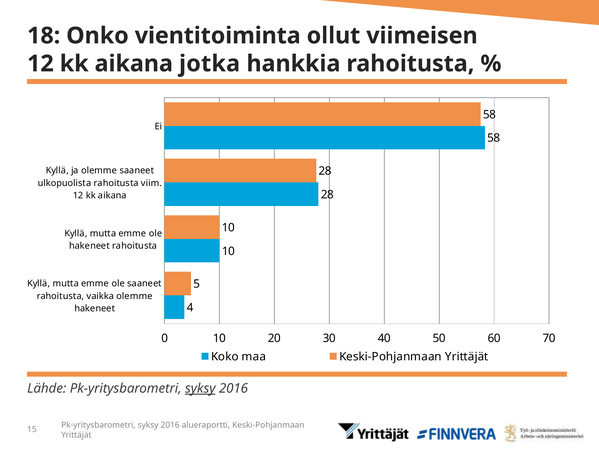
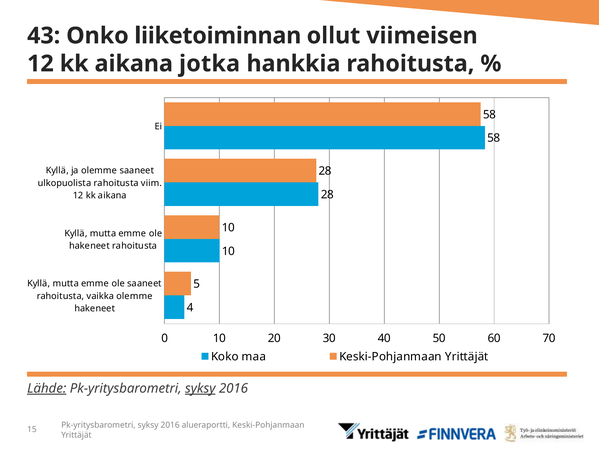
18: 18 -> 43 (44, 36)
vientitoiminta: vientitoiminta -> liiketoiminnan (218, 36)
Lähde underline: none -> present (47, 389)
